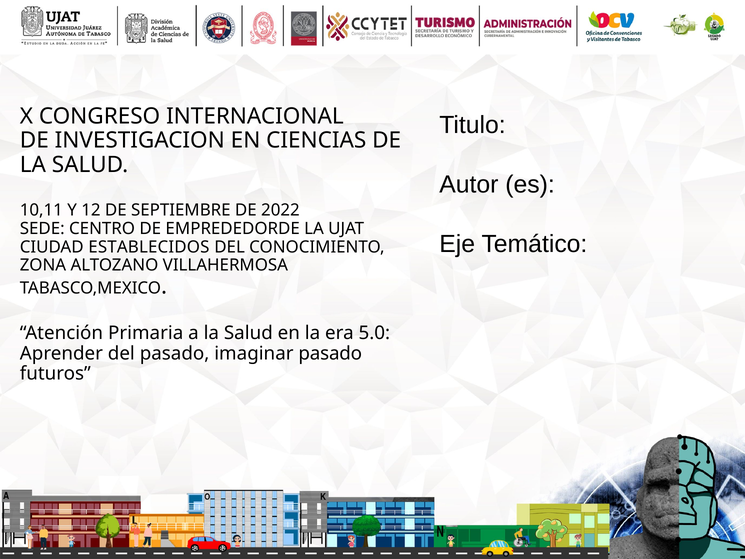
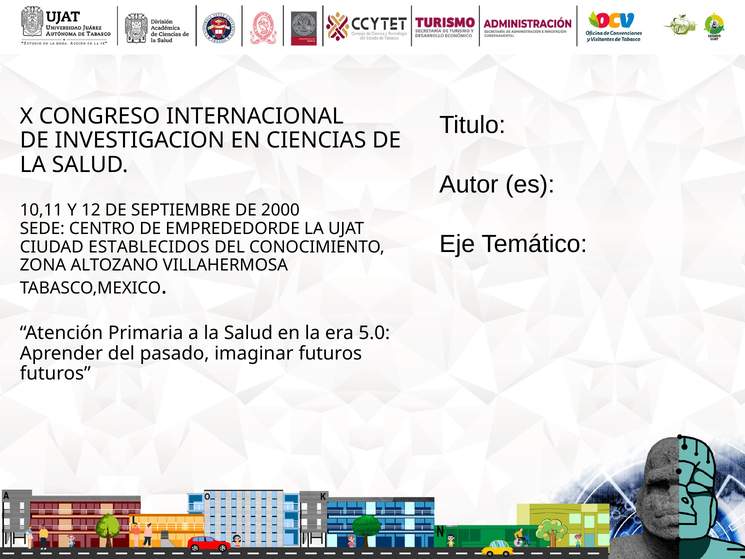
2022: 2022 -> 2000 (280, 210)
imaginar pasado: pasado -> futuros (330, 353)
